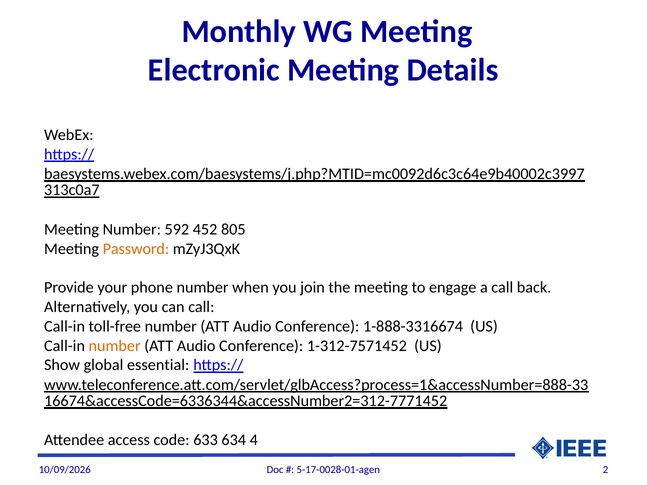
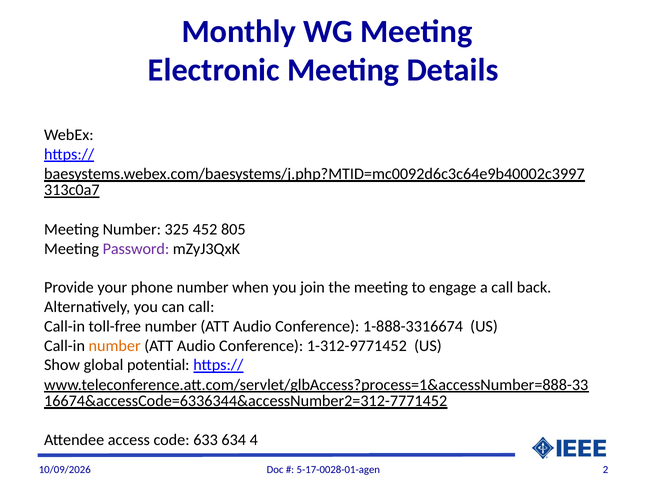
592: 592 -> 325 (177, 229)
Password colour: orange -> purple (136, 249)
1-312-7571452: 1-312-7571452 -> 1-312-9771452 (357, 346)
essential: essential -> potential (158, 365)
